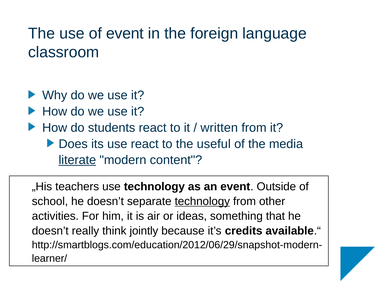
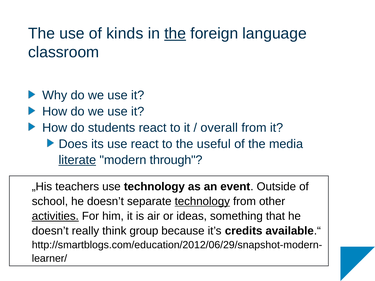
of event: event -> kinds (125, 34)
the underline: none -> present (175, 34)
written: written -> overall (219, 128)
content: content -> through (176, 160)
activities underline: none -> present (55, 216)
jointly: jointly -> group (144, 231)
